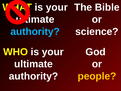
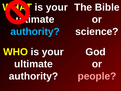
people colour: yellow -> pink (97, 76)
